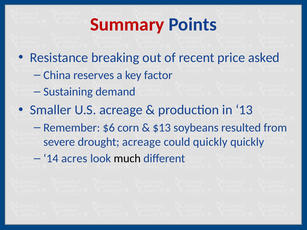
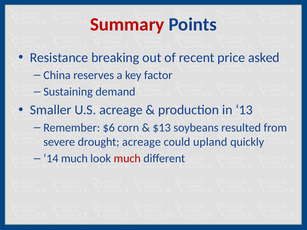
could quickly: quickly -> upland (210, 142)
14 acres: acres -> much (74, 159)
much colour: black -> red (127, 159)
